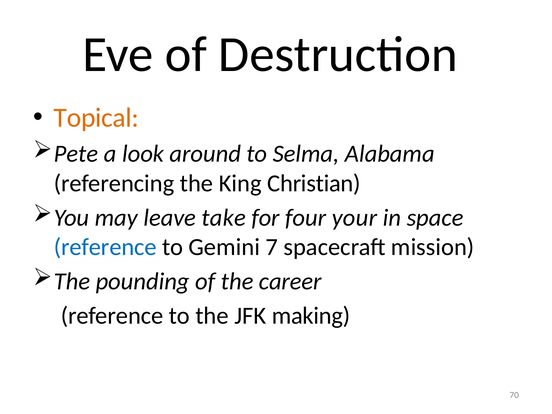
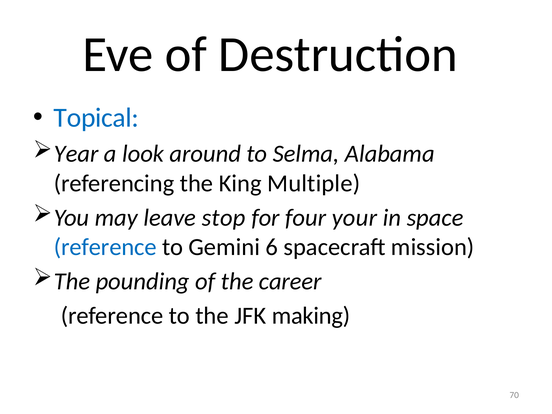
Topical colour: orange -> blue (96, 118)
Pete: Pete -> Year (76, 154)
Christian: Christian -> Multiple (314, 183)
take: take -> stop (224, 218)
7: 7 -> 6 (272, 247)
